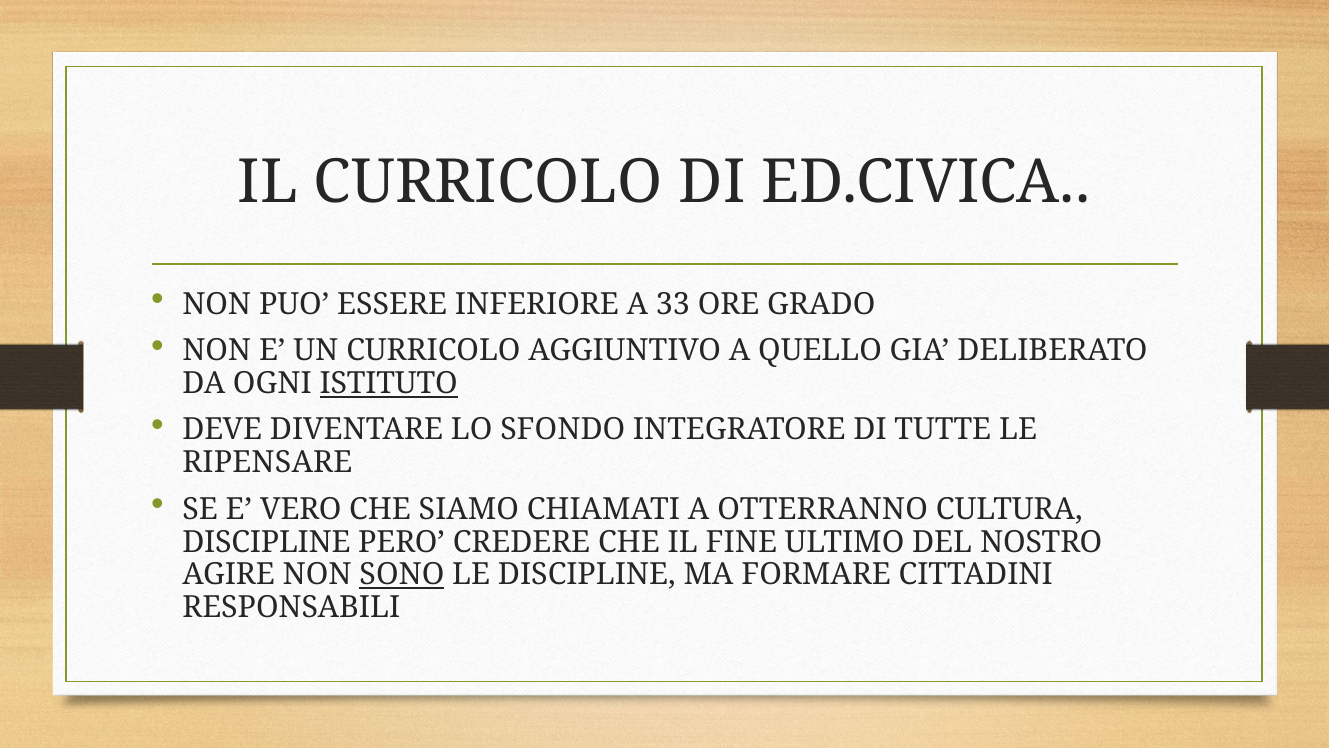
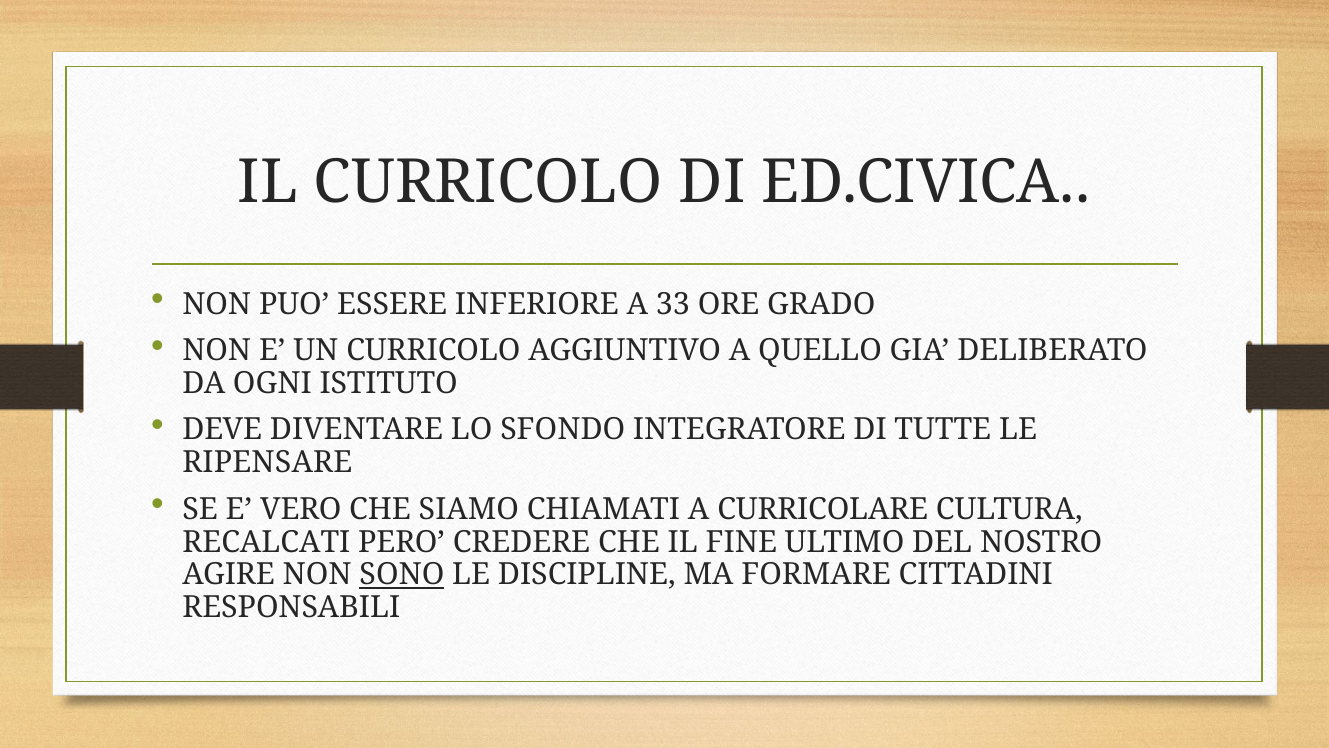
ISTITUTO underline: present -> none (389, 383)
OTTERRANNO: OTTERRANNO -> CURRICOLARE (823, 509)
DISCIPLINE: DISCIPLINE -> RECALCATI (266, 542)
